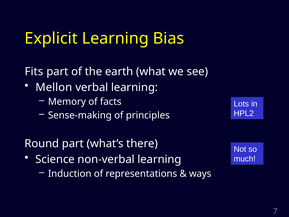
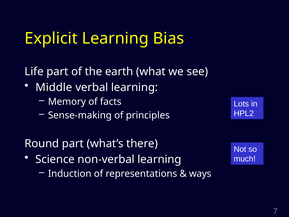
Fits: Fits -> Life (34, 72)
Mellon: Mellon -> Middle (54, 87)
